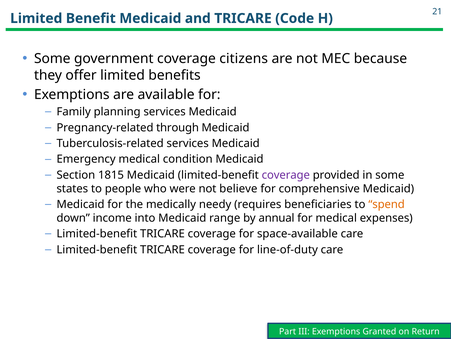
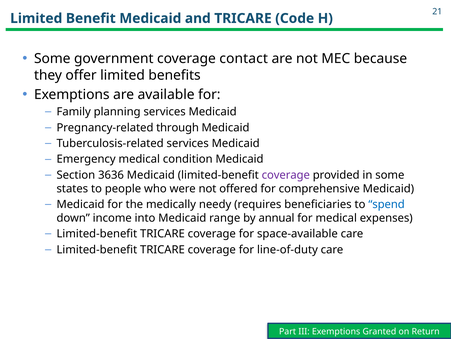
citizens: citizens -> contact (244, 59)
1815: 1815 -> 3636 (111, 175)
believe: believe -> offered (238, 188)
spend colour: orange -> blue (387, 204)
